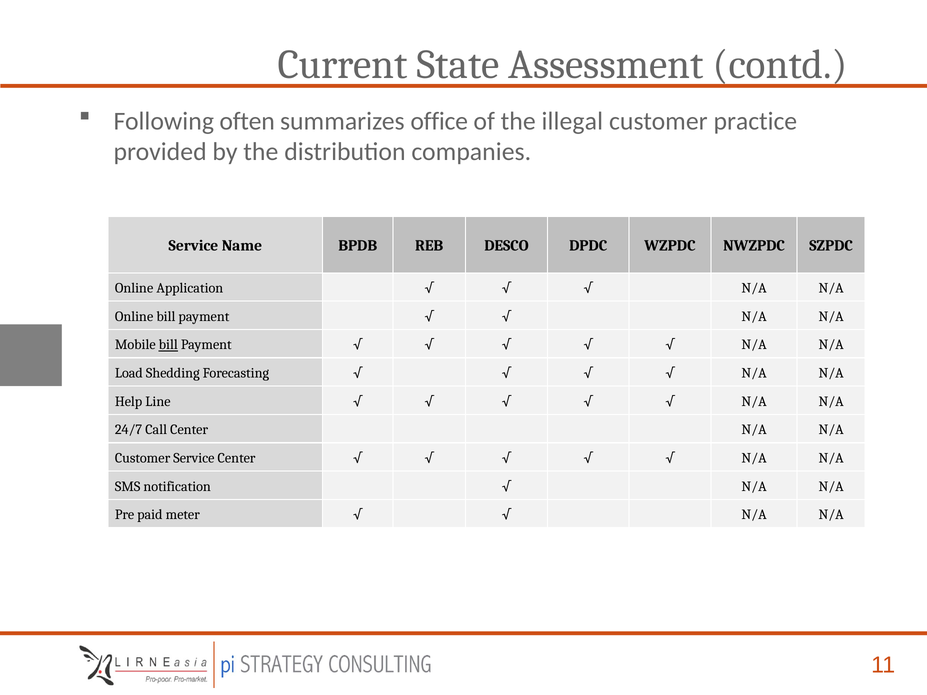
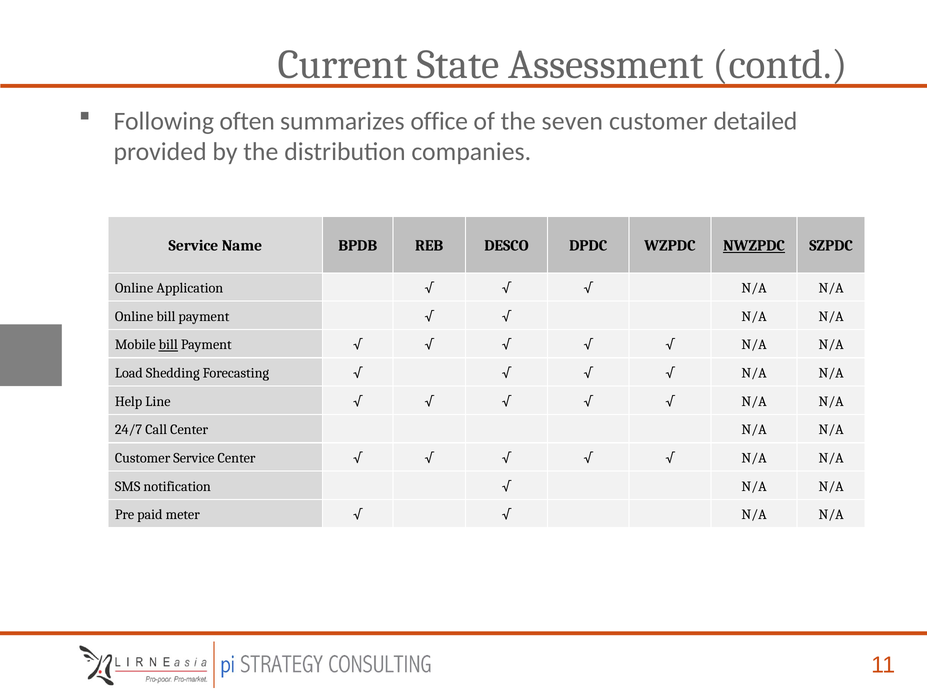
illegal: illegal -> seven (572, 121)
practice: practice -> detailed (755, 121)
NWZPDC underline: none -> present (754, 246)
